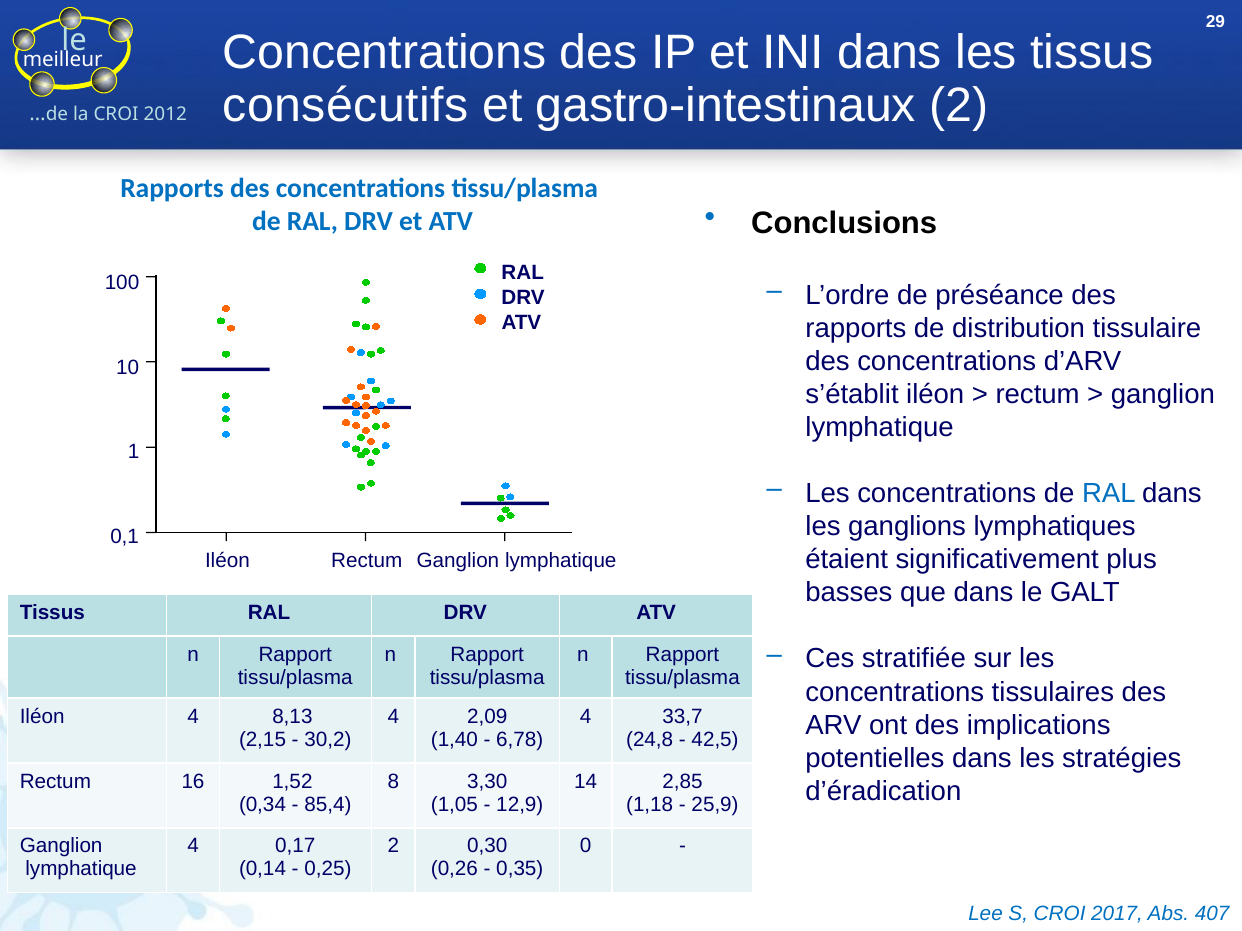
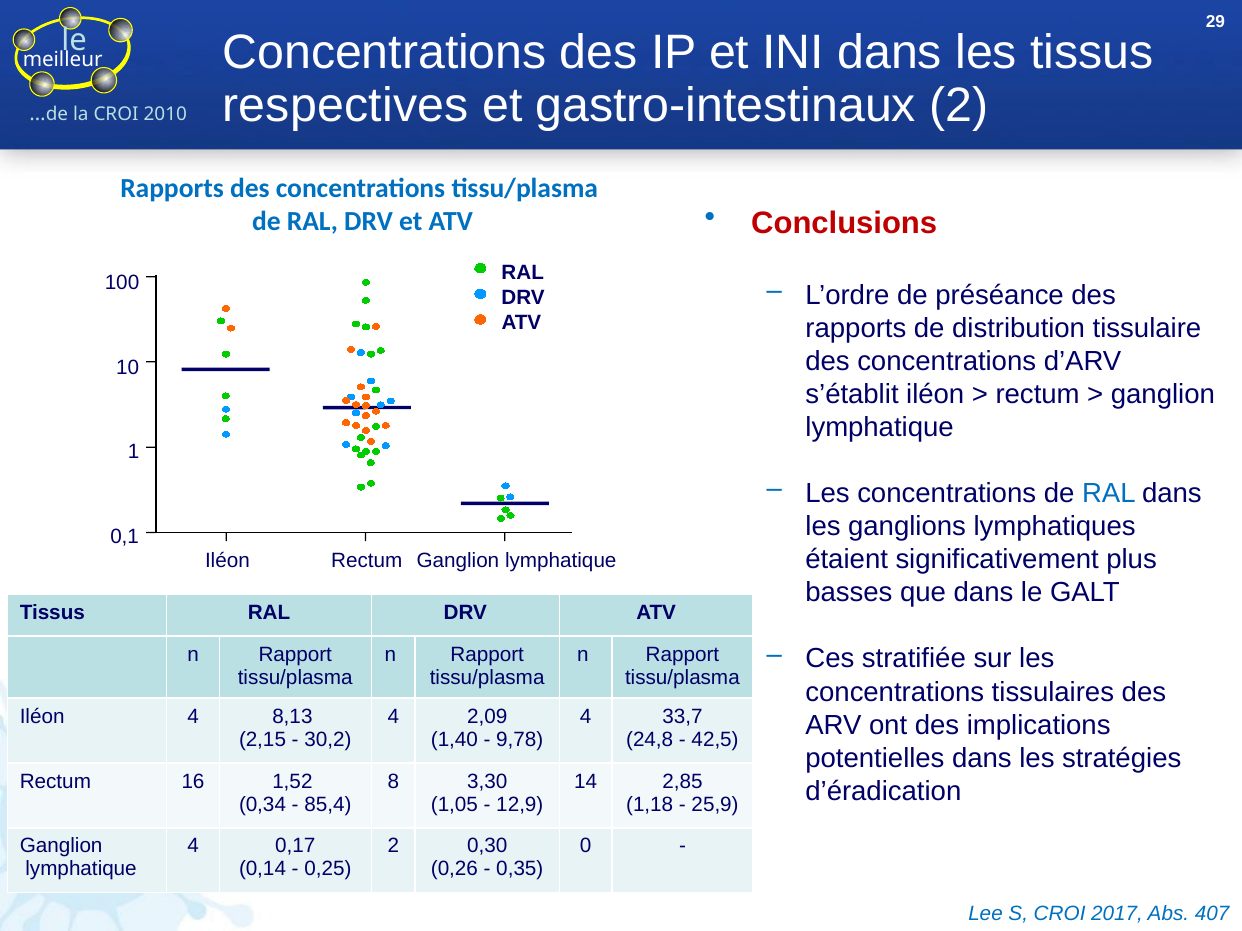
consécutifs: consécutifs -> respectives (346, 105)
2012: 2012 -> 2010 (165, 114)
Conclusions colour: black -> red (844, 223)
6,78: 6,78 -> 9,78 (520, 740)
